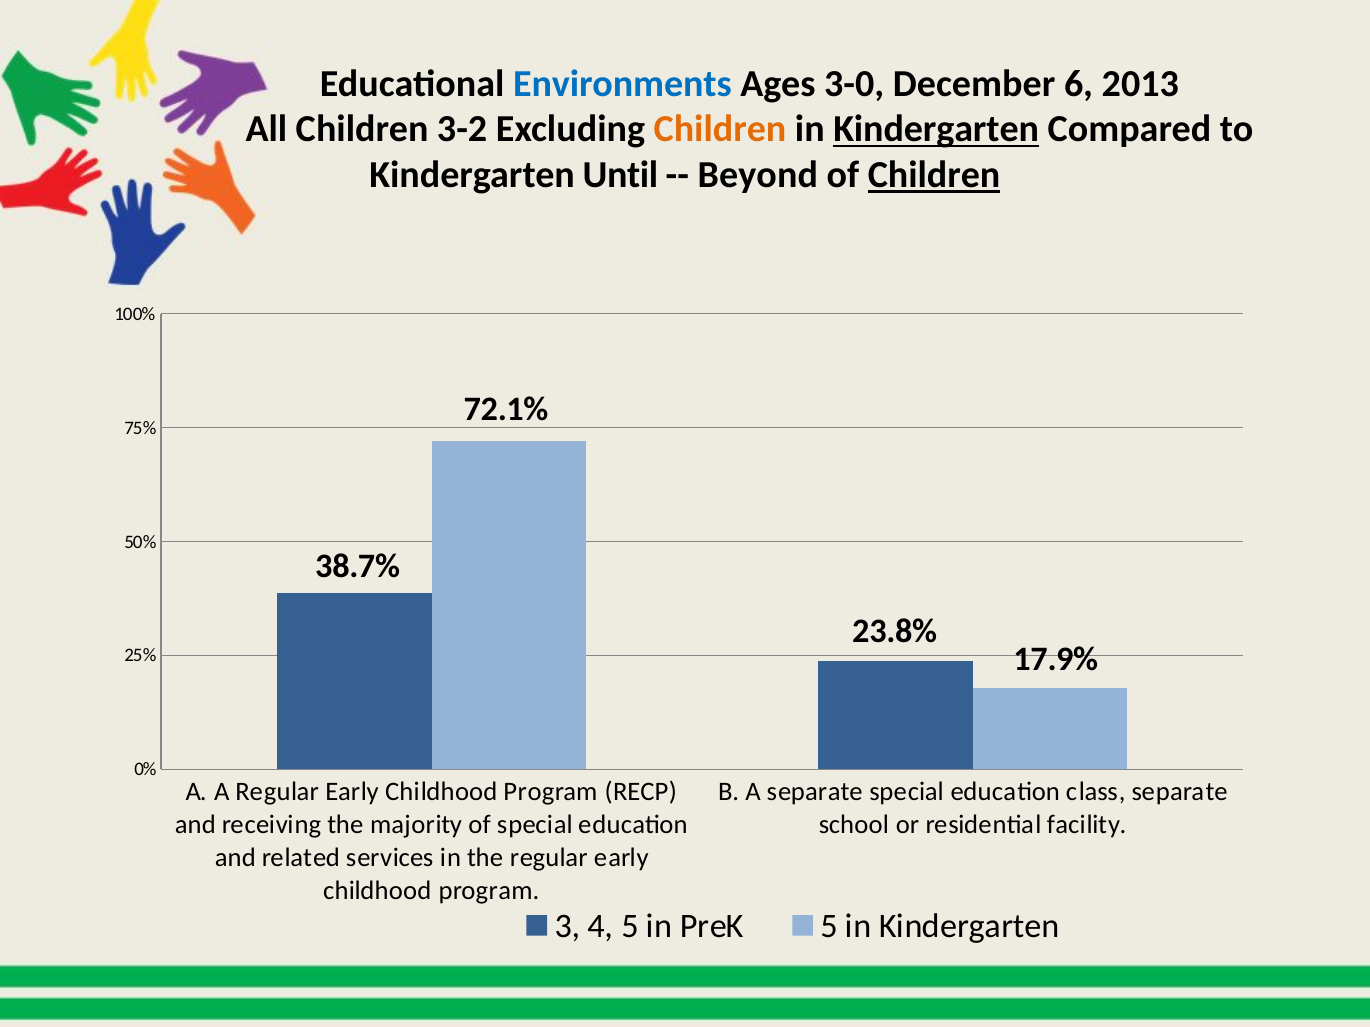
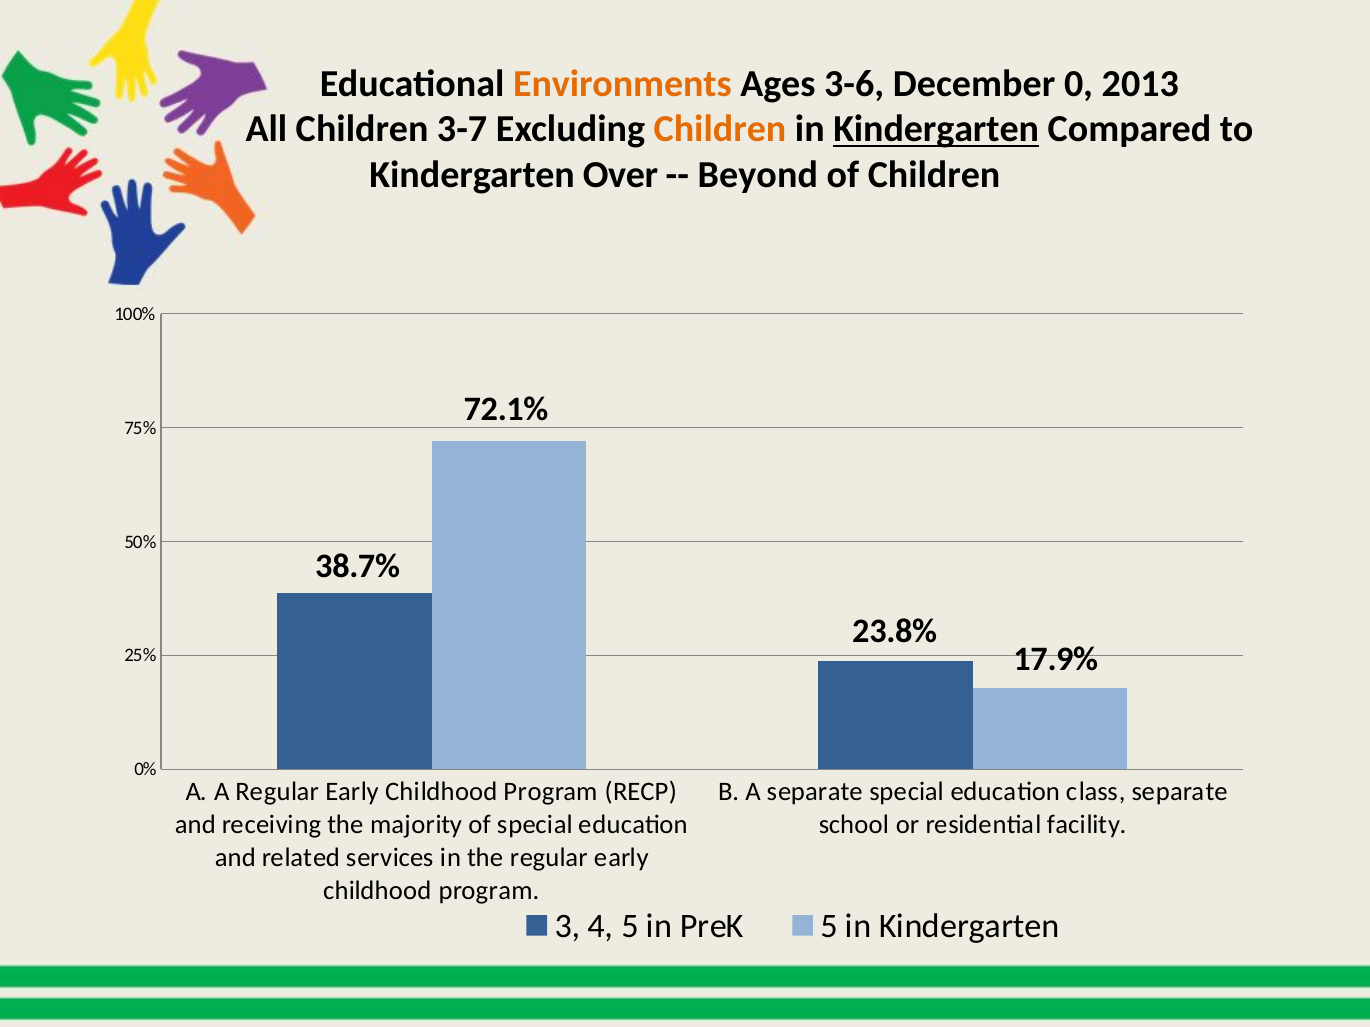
Environments colour: blue -> orange (622, 84)
3-0: 3-0 -> 3-6 (854, 84)
6: 6 -> 0 (1079, 84)
3-2: 3-2 -> 3-7 (462, 129)
Until: Until -> Over (620, 175)
Children underline: present -> none (934, 175)
